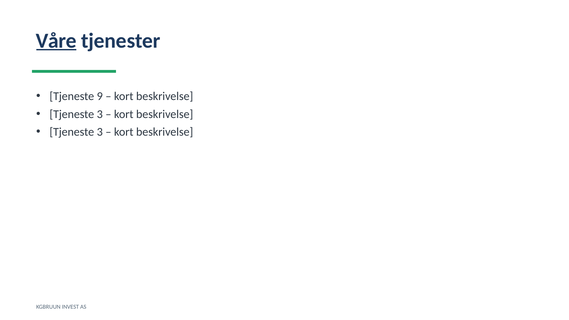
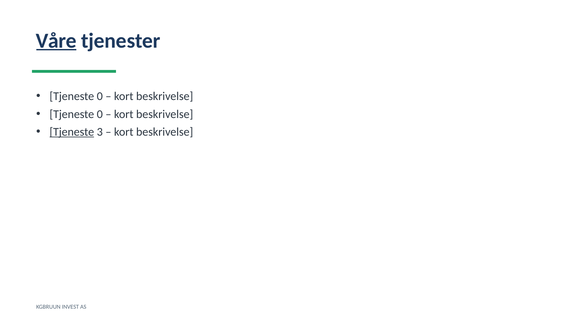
9: 9 -> 0 (100, 96)
3: 3 -> 0 (100, 114)
Tjeneste underline: none -> present (72, 132)
